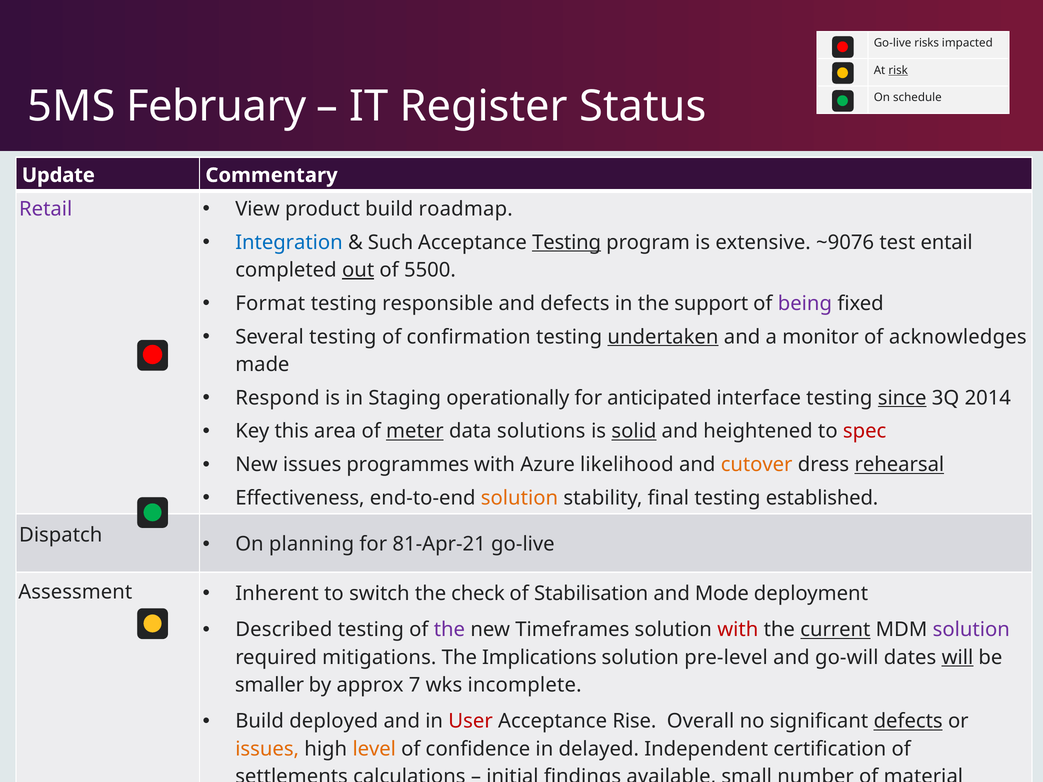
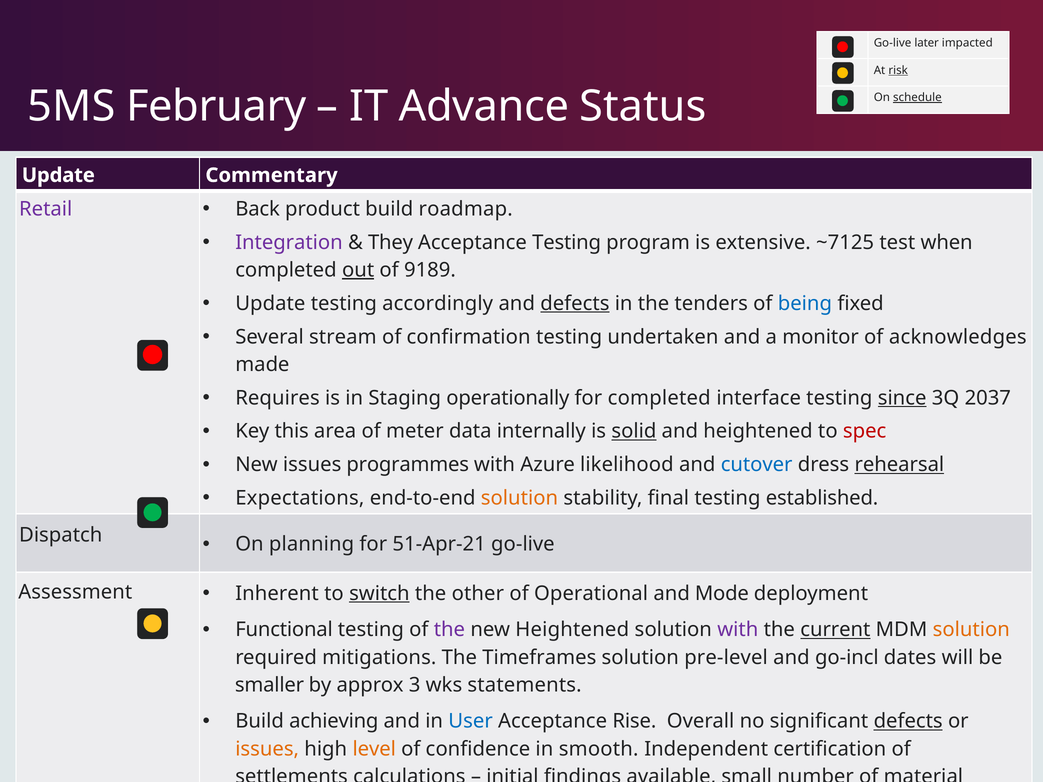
risks: risks -> later (927, 43)
schedule underline: none -> present (917, 98)
Register: Register -> Advance (484, 107)
View: View -> Back (258, 209)
Integration colour: blue -> purple (289, 242)
Such: Such -> They (391, 242)
Testing underline: present -> none (567, 242)
~9076: ~9076 -> ~7125 (845, 242)
entail: entail -> when (947, 242)
5500: 5500 -> 9189 (430, 270)
Format: Format -> Update (270, 303)
responsible: responsible -> accordingly (438, 303)
defects underline: none -> present (575, 303)
support: support -> tenders (711, 303)
being colour: purple -> blue (805, 303)
Several testing: testing -> stream (343, 337)
undertaken underline: present -> none (663, 337)
Respond: Respond -> Requires (277, 398)
for anticipated: anticipated -> completed (659, 398)
2014: 2014 -> 2037 (988, 398)
meter underline: present -> none (415, 431)
solutions: solutions -> internally (541, 431)
cutover colour: orange -> blue (757, 465)
Effectiveness: Effectiveness -> Expectations (300, 498)
81-Apr-21: 81-Apr-21 -> 51-Apr-21 (439, 544)
switch underline: none -> present (379, 594)
check: check -> other (478, 594)
Stabilisation: Stabilisation -> Operational (591, 594)
Described: Described -> Functional (284, 630)
new Timeframes: Timeframes -> Heightened (572, 630)
with colour: red -> purple (738, 630)
solution colour: purple -> orange (971, 630)
Implications: Implications -> Timeframes (539, 658)
go-will: go-will -> go-incl (847, 658)
will underline: present -> none (957, 658)
7: 7 -> 3 (415, 685)
incomplete: incomplete -> statements (525, 685)
deployed: deployed -> achieving (334, 722)
User colour: red -> blue (471, 722)
delayed: delayed -> smooth (599, 749)
